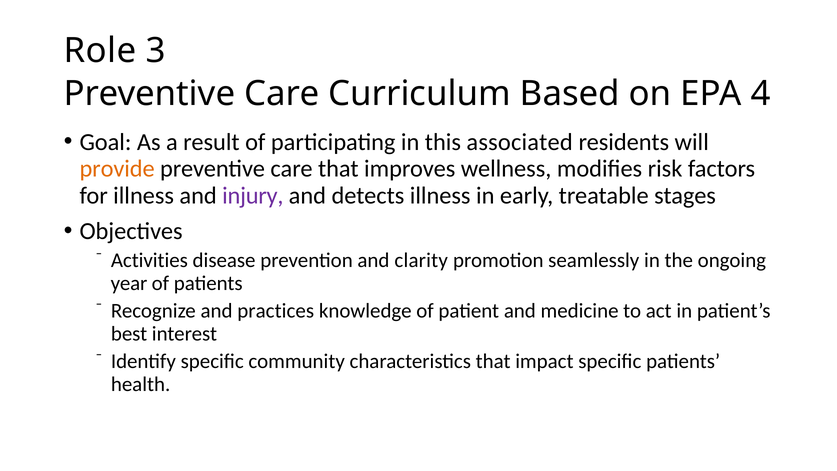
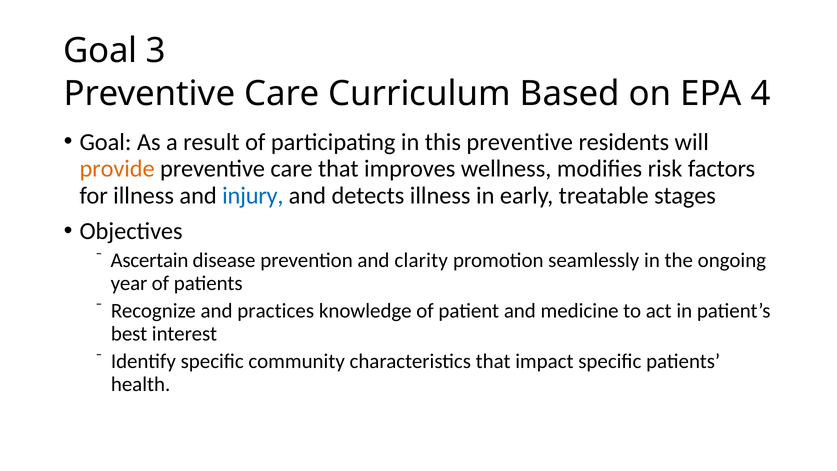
Role: Role -> Goal (100, 51)
this associated: associated -> preventive (520, 142)
injury colour: purple -> blue (253, 196)
Activities: Activities -> Ascertain (149, 260)
